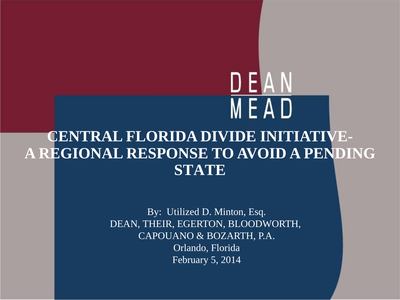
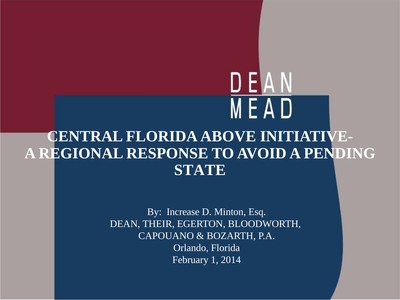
DIVIDE: DIVIDE -> ABOVE (228, 136)
Utilized: Utilized -> Increase (183, 212)
5: 5 -> 1 (215, 260)
